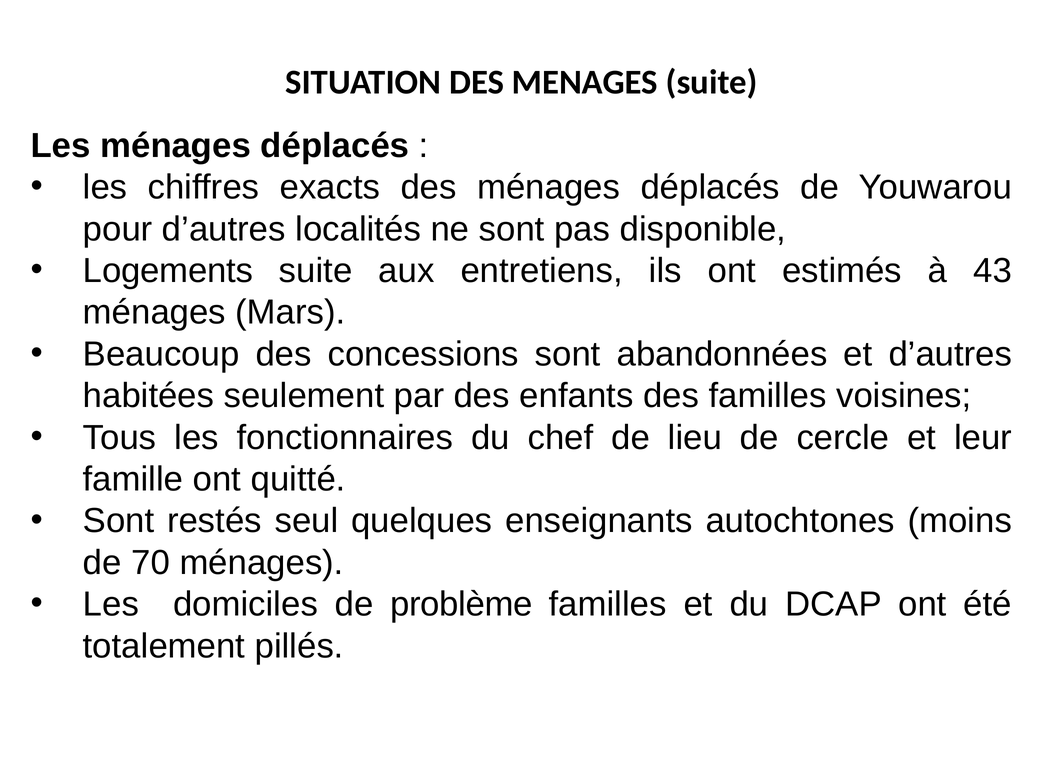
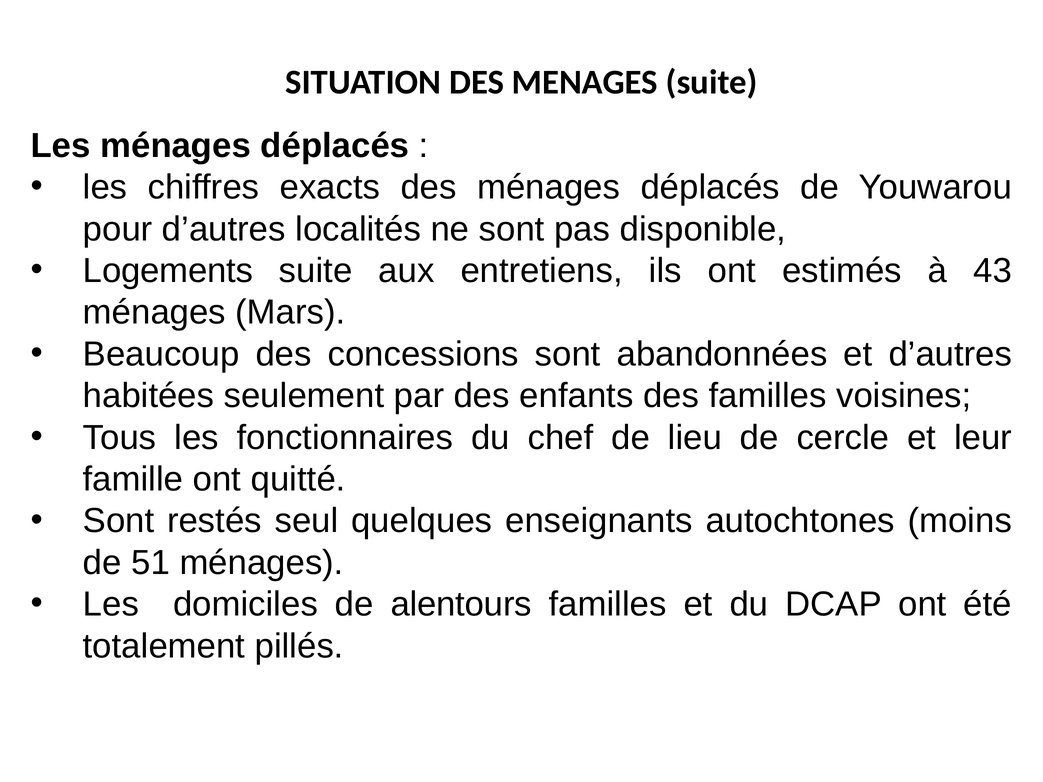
70: 70 -> 51 (151, 563)
problème: problème -> alentours (461, 605)
